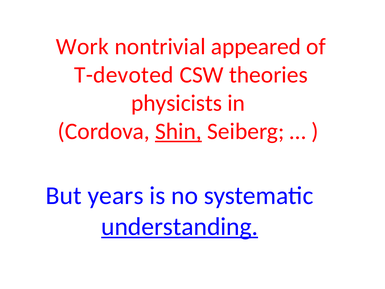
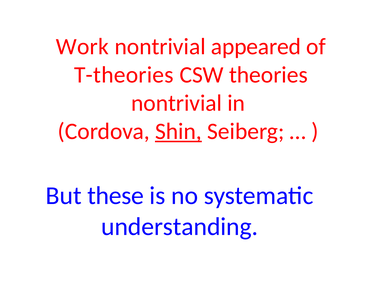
T-devoted: T-devoted -> T-theories (124, 75)
physicists: physicists -> nontrivial (177, 103)
years: years -> these (116, 196)
understanding underline: present -> none (180, 226)
